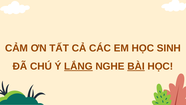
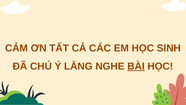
LẮNG underline: present -> none (78, 66)
